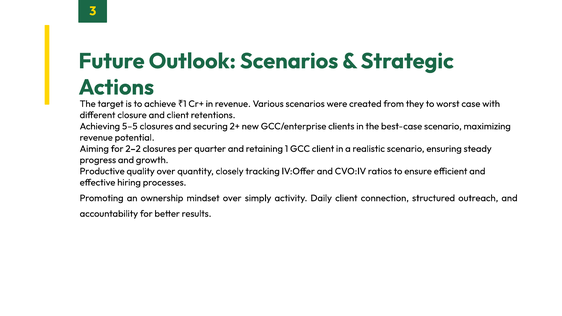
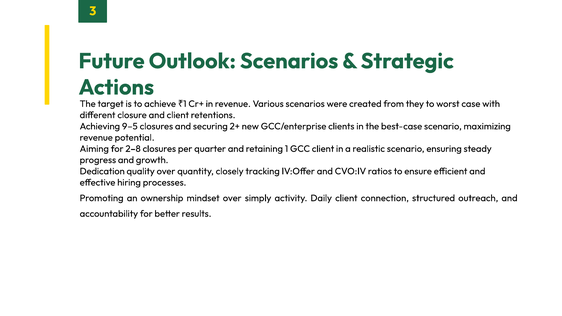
5–5: 5–5 -> 9–5 (130, 126)
2–2: 2–2 -> 2–8 (133, 149)
Productive: Productive -> Dedication (102, 171)
